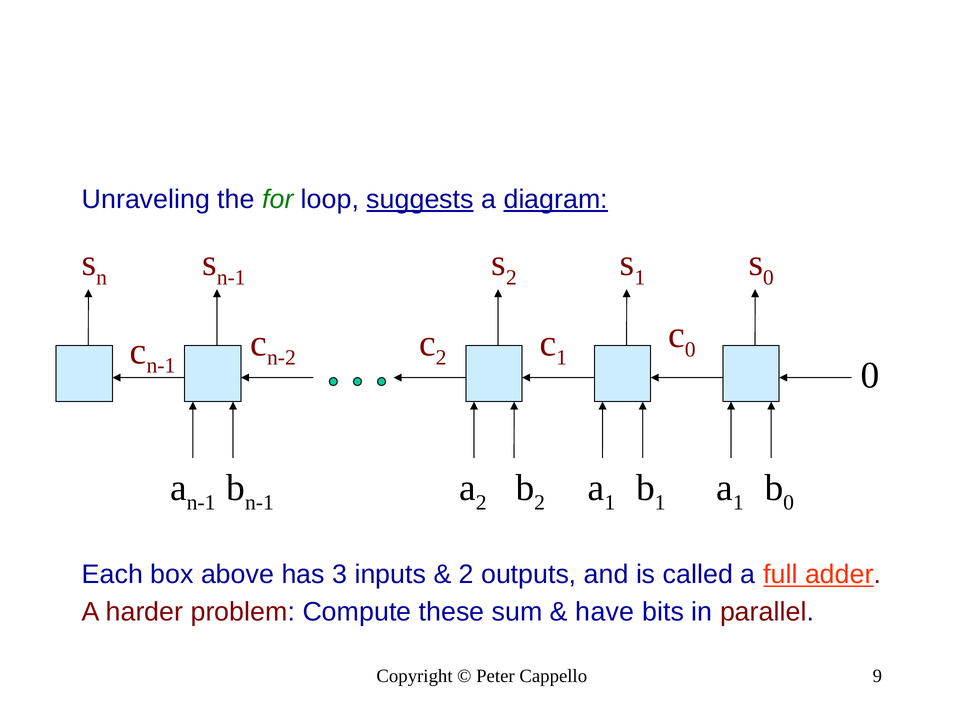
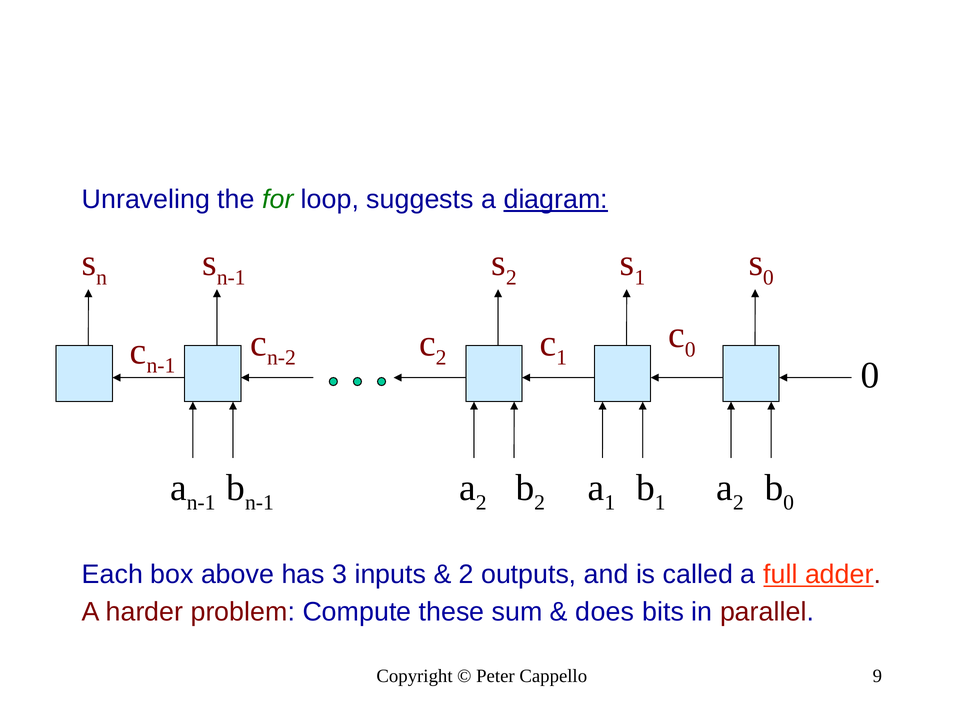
suggests underline: present -> none (420, 200)
1: 1 -> 2 (738, 502)
have: have -> does (605, 612)
